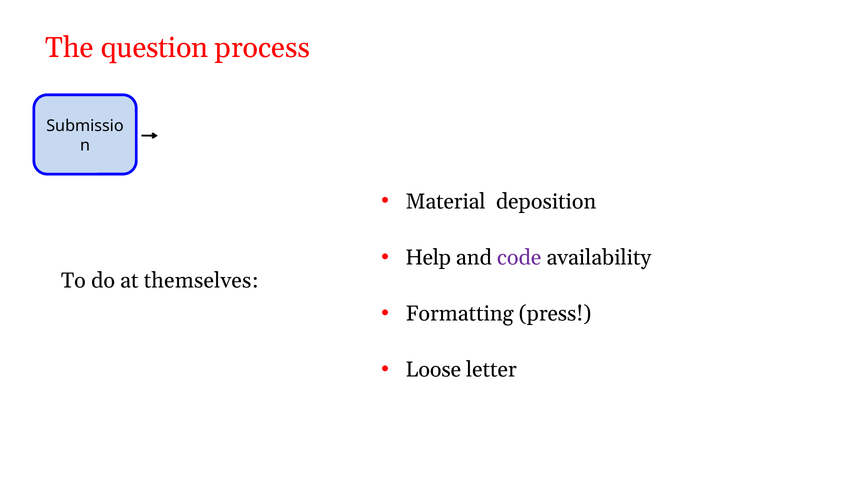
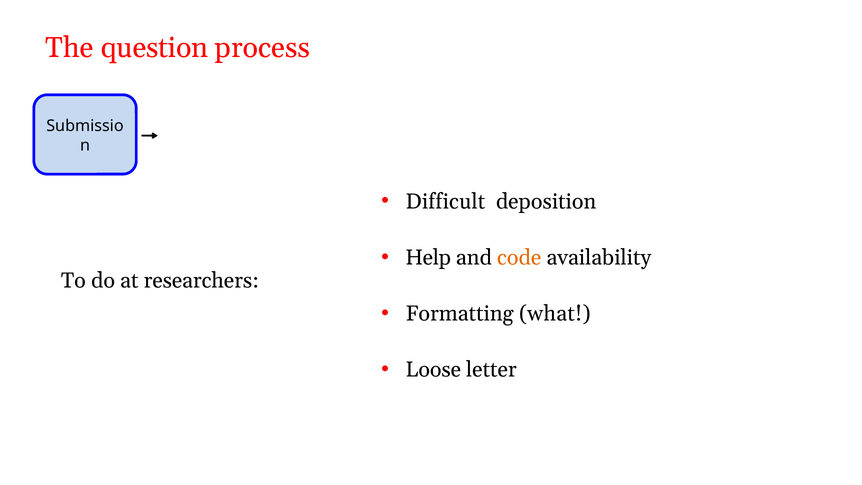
Material: Material -> Difficult (445, 202)
code colour: purple -> orange (519, 258)
themselves: themselves -> researchers (201, 281)
press: press -> what (555, 314)
